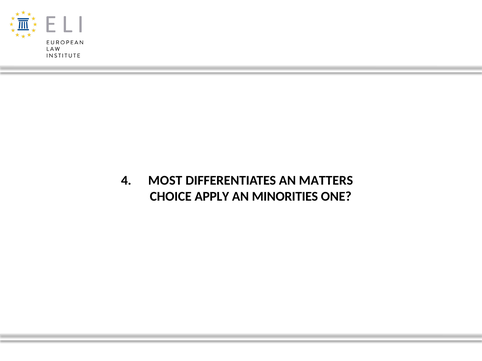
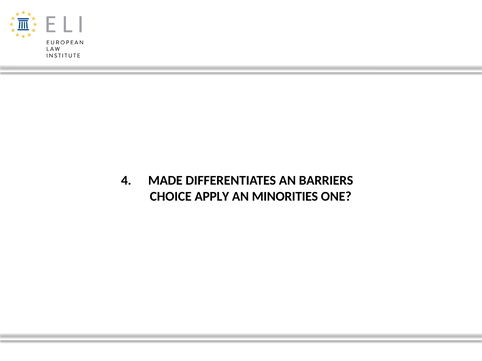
MOST: MOST -> MADE (165, 181)
MATTERS: MATTERS -> BARRIERS (326, 181)
